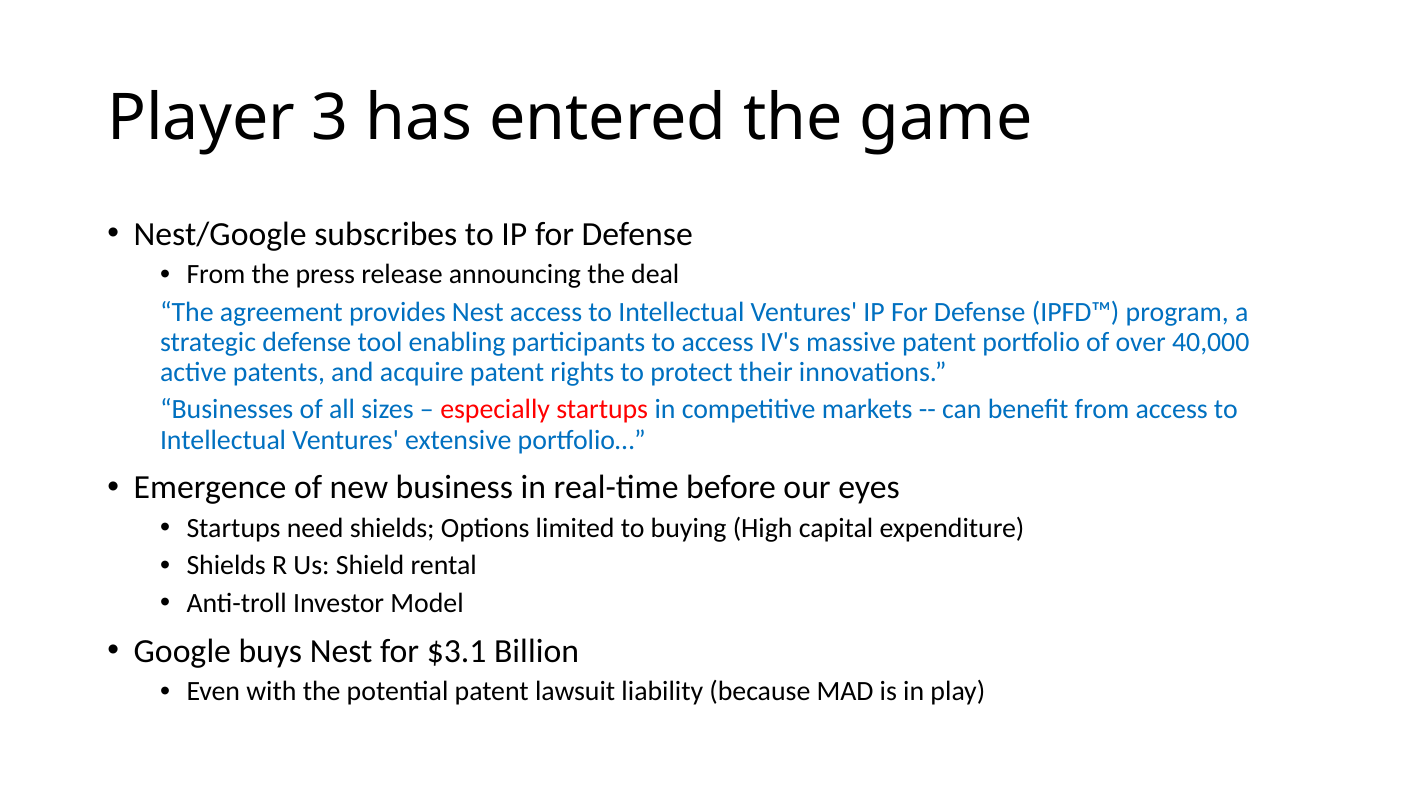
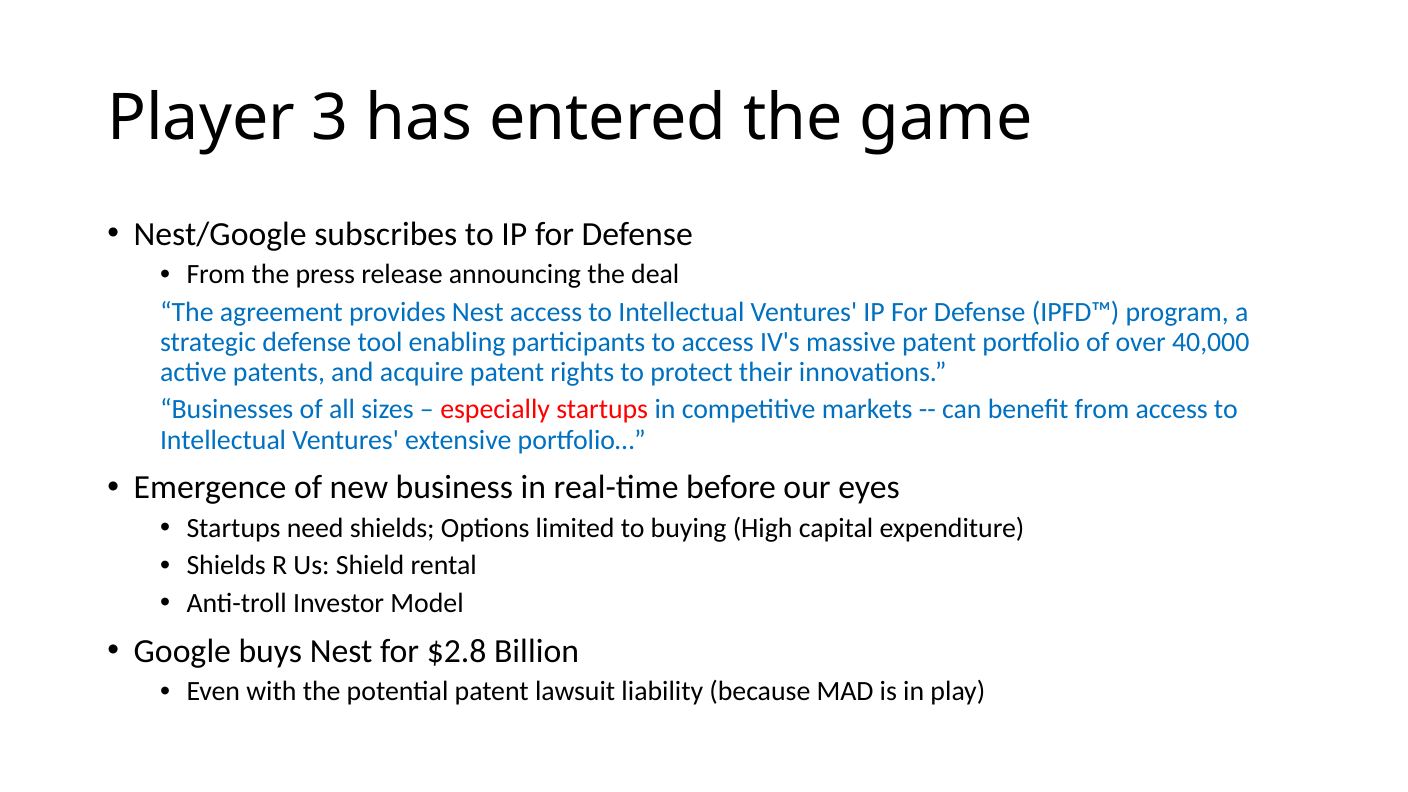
$3.1: $3.1 -> $2.8 (457, 651)
